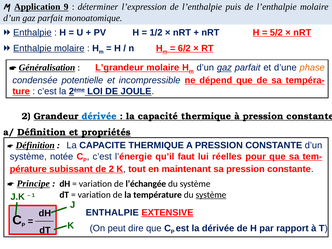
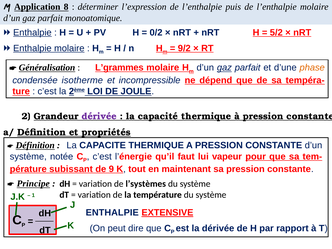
9: 9 -> 8 (66, 7)
1/2: 1/2 -> 0/2 (156, 33)
6/2: 6/2 -> 9/2 (184, 48)
L’grandeur: L’grandeur -> L’grammes (119, 68)
potentielle: potentielle -> isotherme (82, 80)
dérivée colour: blue -> purple (99, 116)
réelles: réelles -> vapeur (227, 156)
de 2: 2 -> 9 (111, 169)
l’échangée: l’échangée -> l’systèmes (146, 184)
système underline: present -> none (211, 195)
